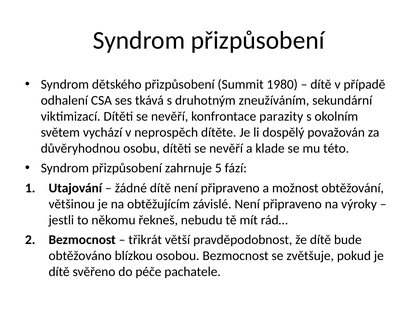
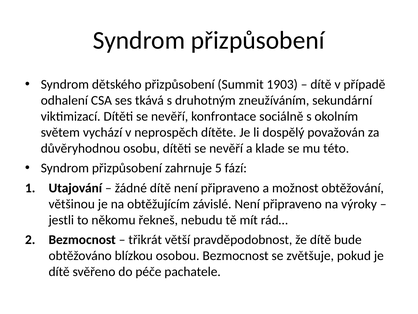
1980: 1980 -> 1903 (282, 84)
parazity: parazity -> sociálně (281, 116)
